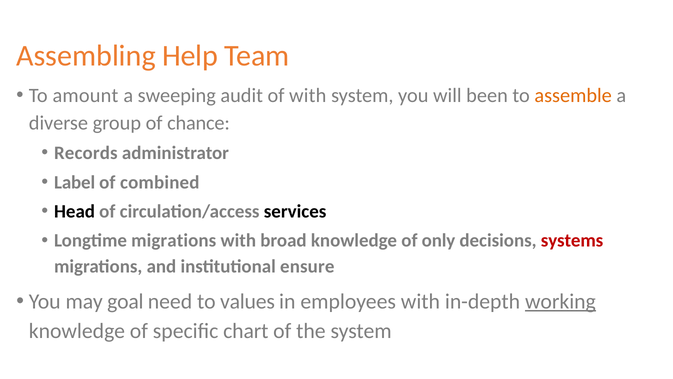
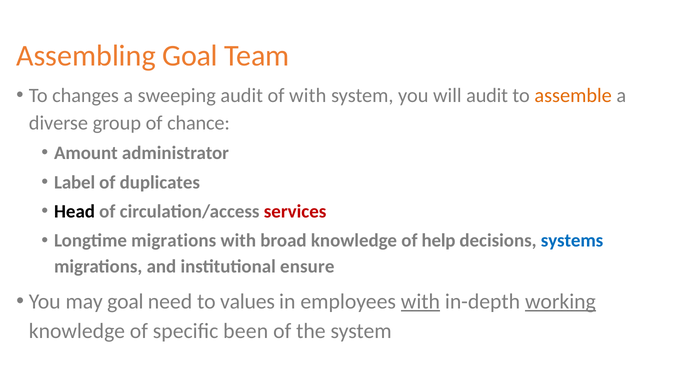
Assembling Help: Help -> Goal (190, 56)
amount: amount -> changes (86, 95)
will been: been -> audit (487, 95)
Records: Records -> Amount (86, 153)
combined: combined -> duplicates (160, 182)
services colour: black -> red (295, 211)
only: only -> help (439, 240)
systems colour: red -> blue (572, 240)
with underline: none -> present (420, 301)
chart: chart -> been (246, 331)
